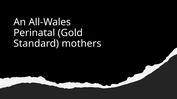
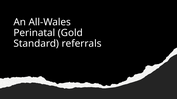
mothers: mothers -> referrals (82, 44)
